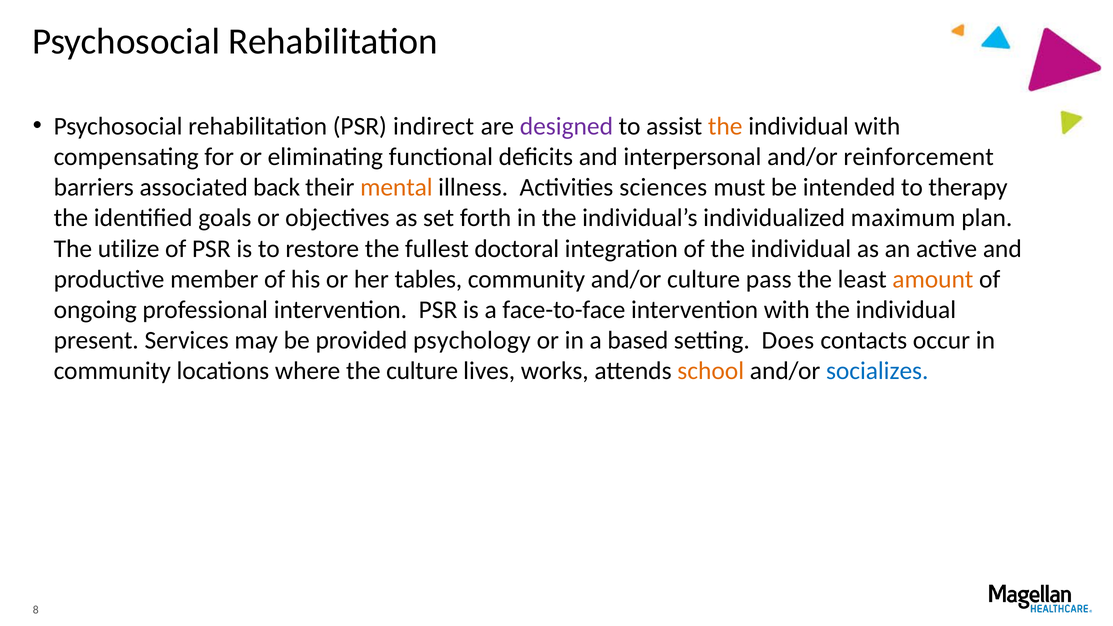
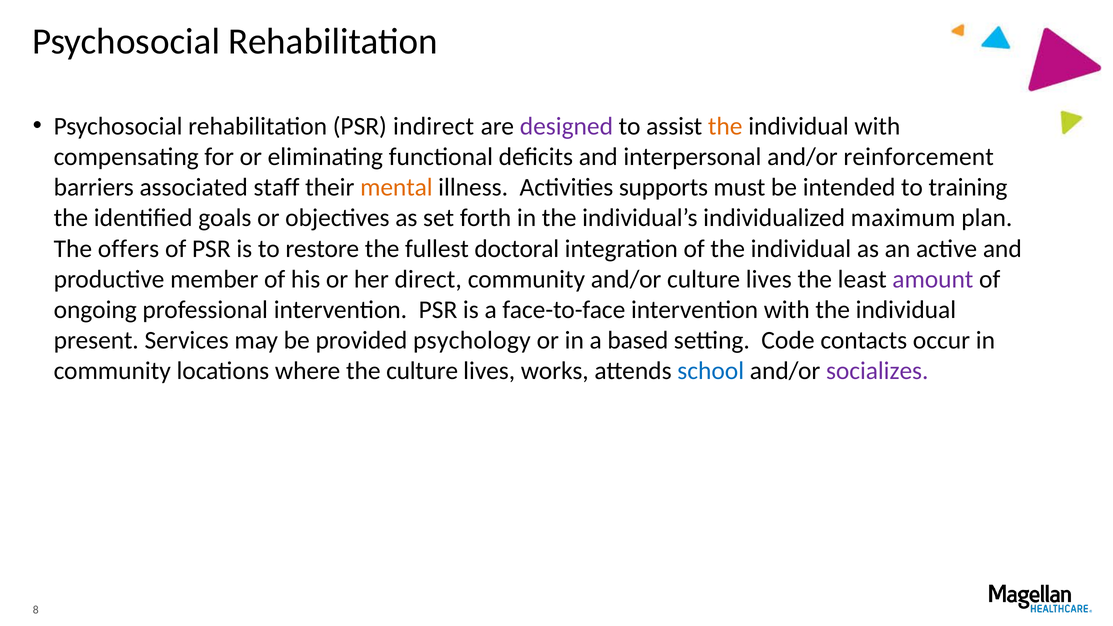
back: back -> staff (277, 187)
sciences: sciences -> supports (663, 187)
therapy: therapy -> training (968, 187)
utilize: utilize -> offers (128, 249)
tables: tables -> direct (428, 279)
and/or culture pass: pass -> lives (769, 279)
amount colour: orange -> purple (933, 279)
Does: Does -> Code (788, 340)
school colour: orange -> blue (711, 371)
socializes colour: blue -> purple (877, 371)
